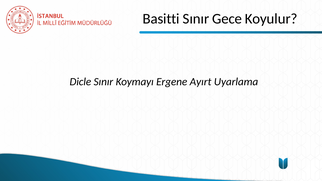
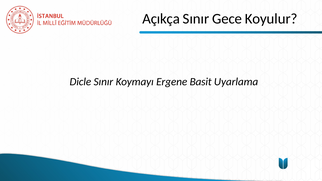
Basitti: Basitti -> Açıkça (161, 19)
Ayırt: Ayırt -> Basit (201, 82)
